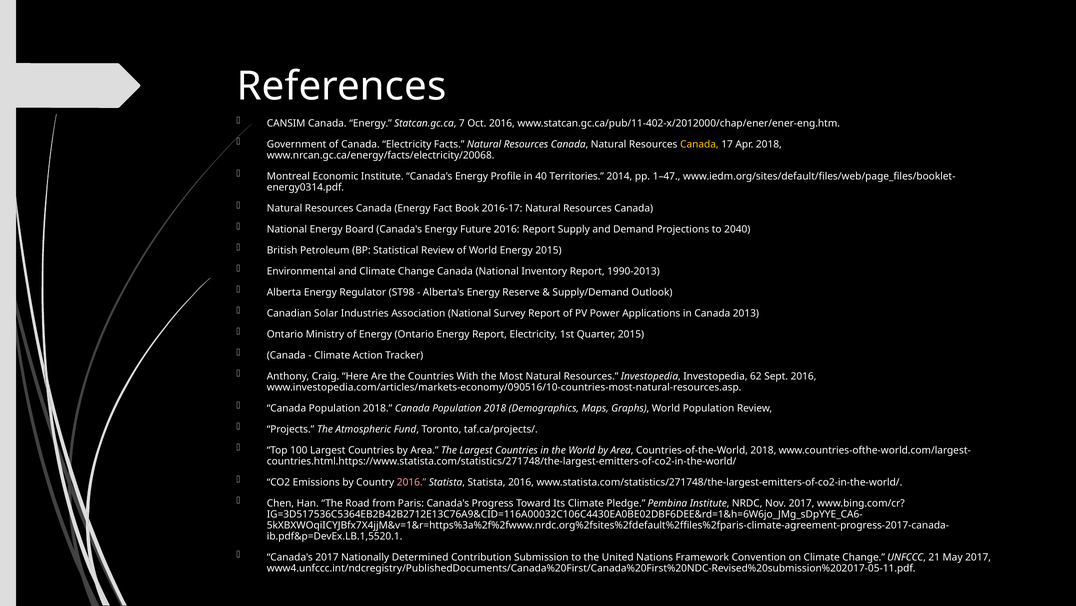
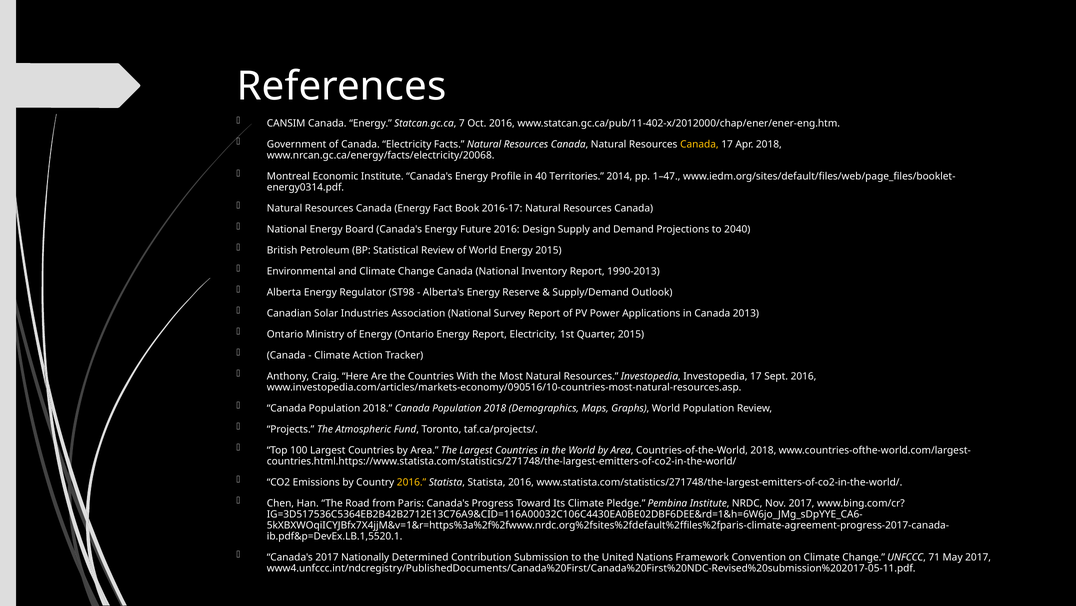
2016 Report: Report -> Design (539, 229)
Investopedia 62: 62 -> 17 (756, 376)
2016 colour: pink -> yellow (412, 482)
21: 21 -> 71 (934, 557)
